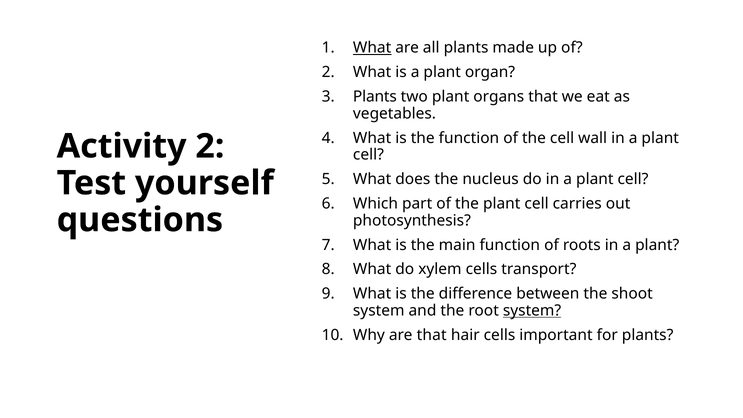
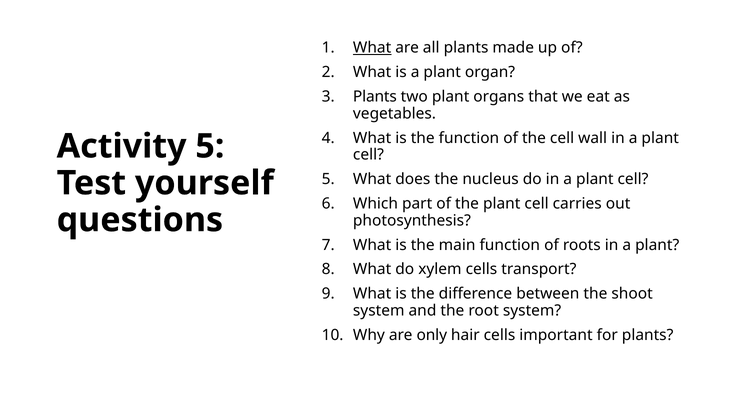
Activity 2: 2 -> 5 (210, 146)
system underline: present -> none (532, 311)
are that: that -> only (432, 335)
